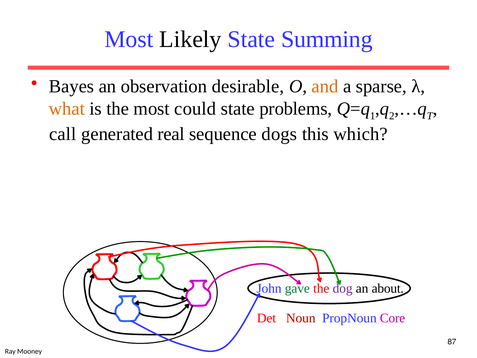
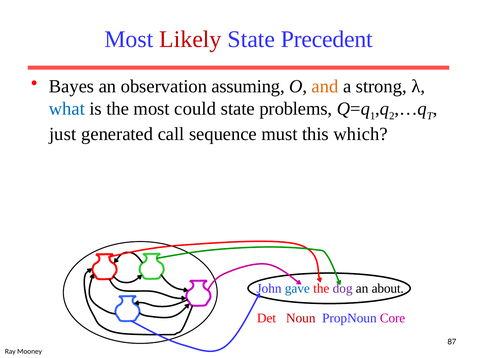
Likely colour: black -> red (190, 39)
Summing: Summing -> Precedent (327, 39)
desirable: desirable -> assuming (248, 86)
sparse: sparse -> strong (381, 86)
what colour: orange -> blue (67, 109)
call: call -> just (63, 134)
real: real -> call (171, 134)
dogs: dogs -> must (279, 134)
gave colour: green -> blue (297, 288)
